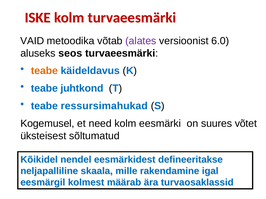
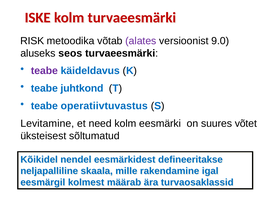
VAID: VAID -> RISK (32, 41)
6.0: 6.0 -> 9.0 (220, 41)
teabe colour: orange -> purple (44, 71)
ressursimahukad: ressursimahukad -> operatiivtuvastus (104, 106)
Kogemusel: Kogemusel -> Levitamine (47, 124)
